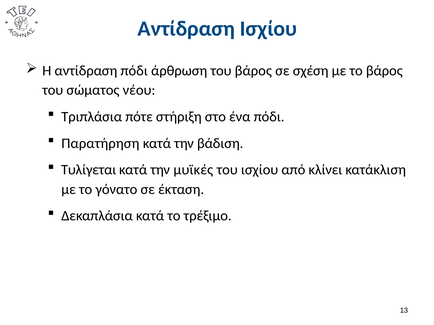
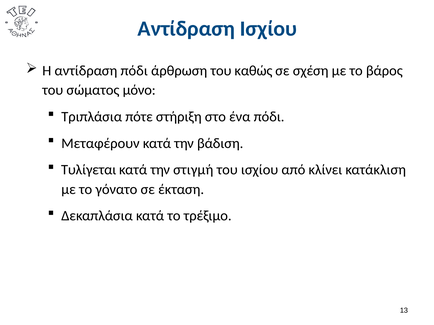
του βάρος: βάρος -> καθώς (253, 71)
νέου: νέου -> μόνο (139, 90)
Παρατήρηση: Παρατήρηση -> Μεταφέρουν (100, 143)
μυϊκές: μυϊκές -> στιγμή (193, 170)
